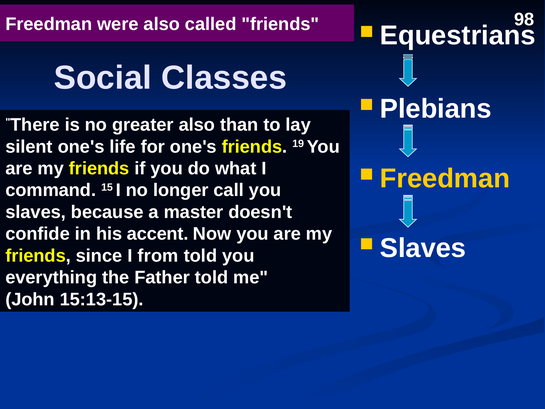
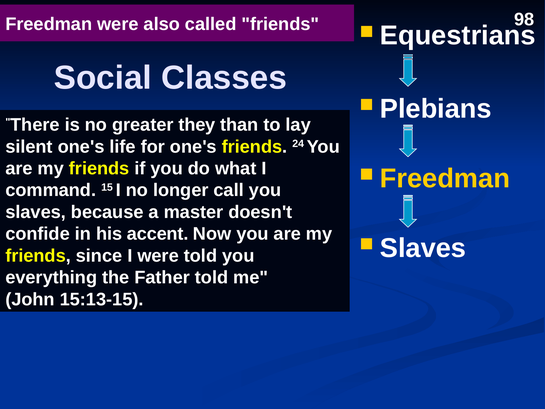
greater also: also -> they (197, 125)
19: 19 -> 24 (298, 144)
I from: from -> were (158, 256)
